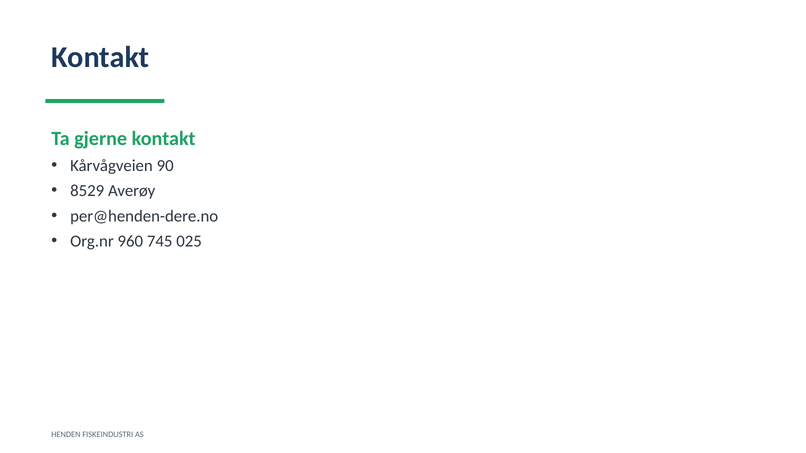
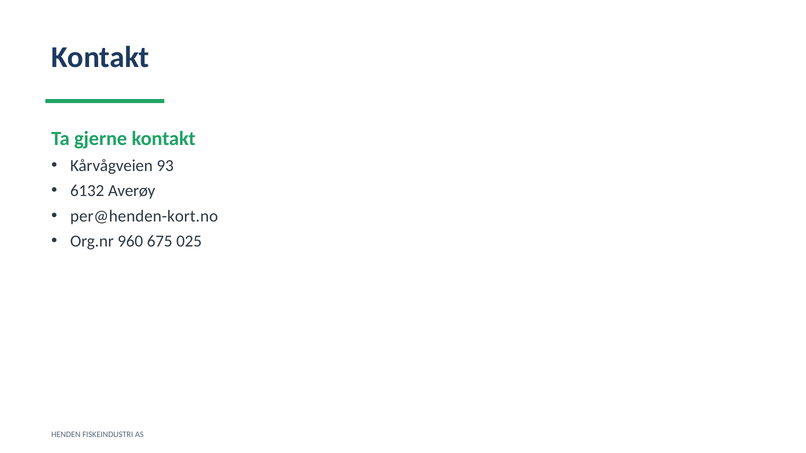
90: 90 -> 93 (165, 166)
8529: 8529 -> 6132 (87, 191)
per@henden-dere.no: per@henden-dere.no -> per@henden-kort.no (144, 216)
745: 745 -> 675 (160, 241)
